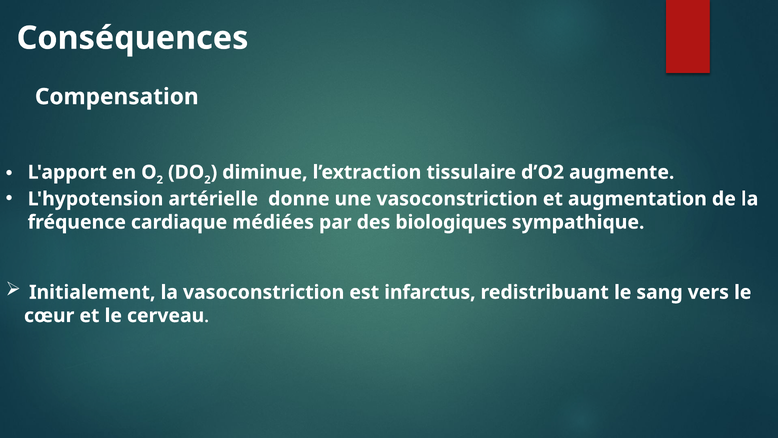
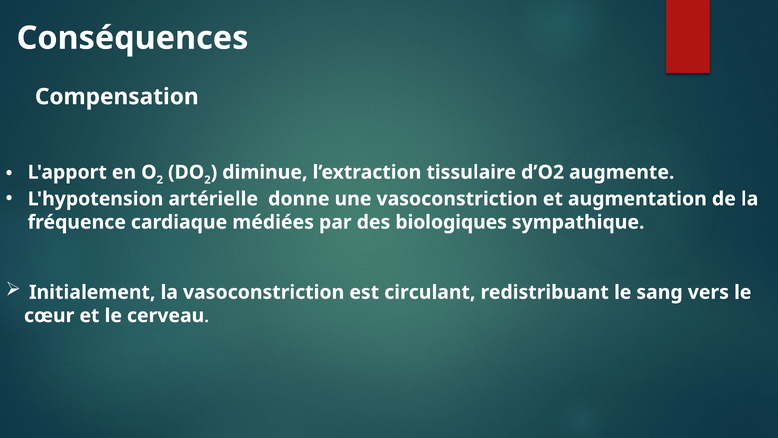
infarctus: infarctus -> circulant (430, 292)
